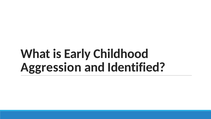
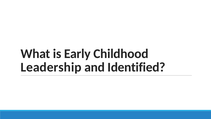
Aggression: Aggression -> Leadership (51, 67)
